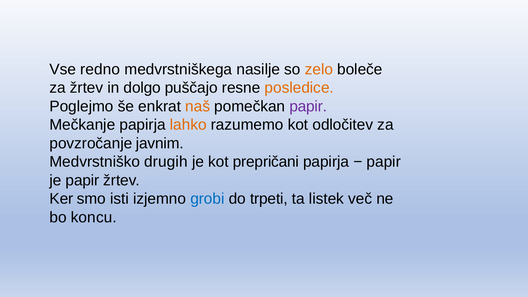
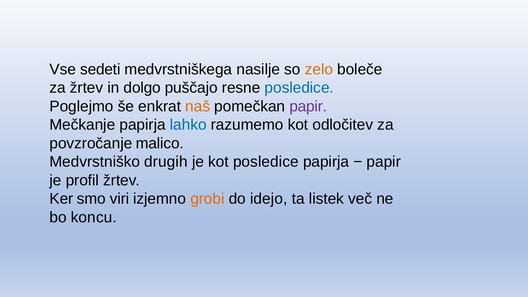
redno: redno -> sedeti (100, 69)
posledice colour: orange -> blue (299, 88)
lahko colour: orange -> blue (188, 125)
javnim: javnim -> malico (160, 143)
kot prepričani: prepričani -> posledice (266, 162)
je papir: papir -> profil (82, 180)
isti: isti -> viri (120, 199)
grobi colour: blue -> orange (207, 199)
trpeti: trpeti -> idejo (269, 199)
